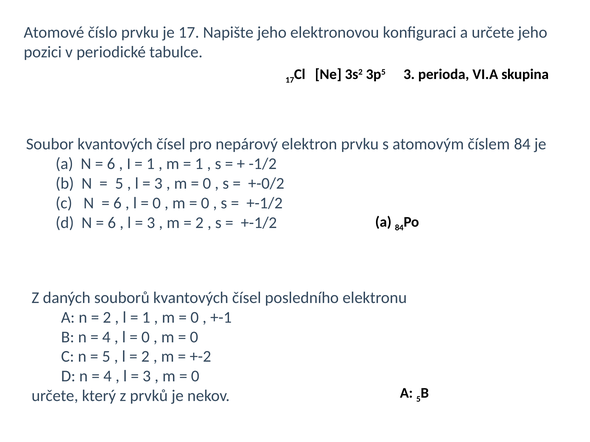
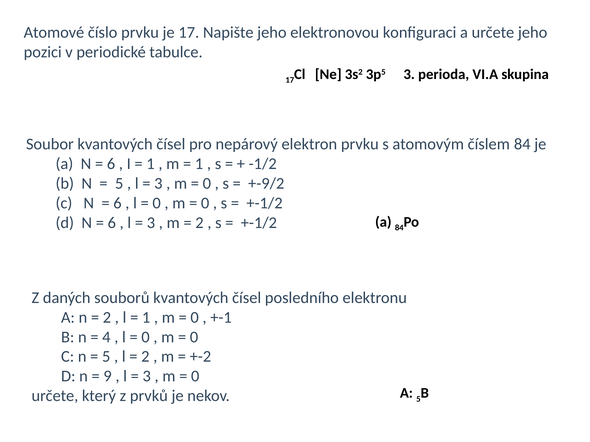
+-0/2: +-0/2 -> +-9/2 (266, 184)
4: 4 -> 9 (108, 377)
